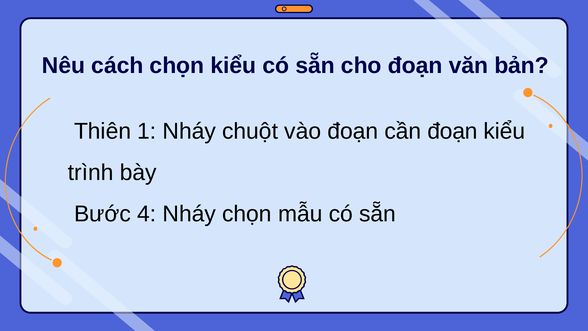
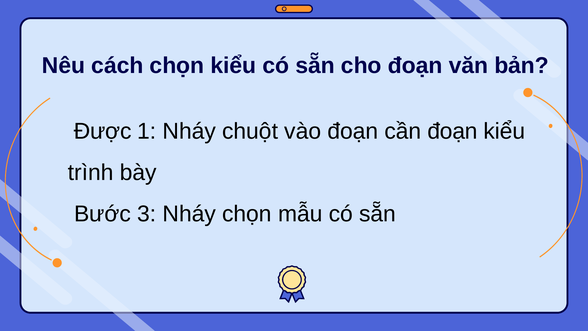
Thiên: Thiên -> Được (103, 131)
4: 4 -> 3 (147, 214)
